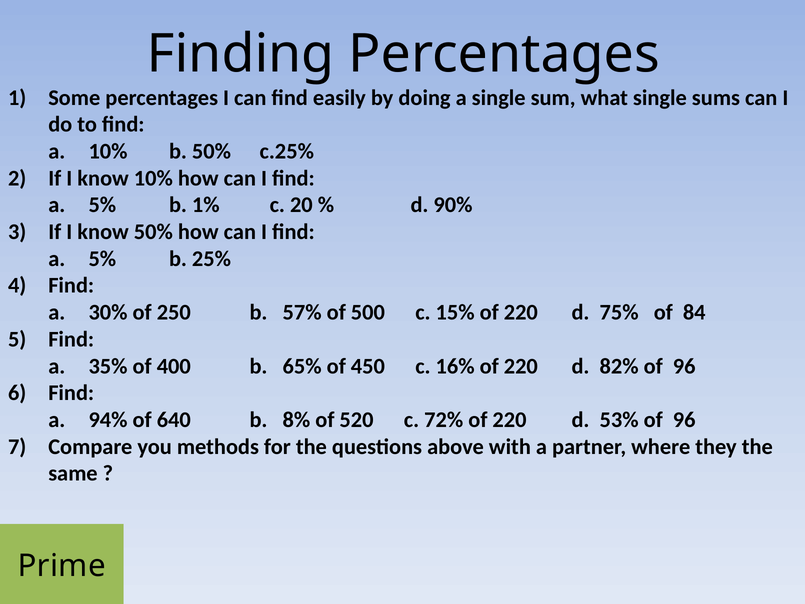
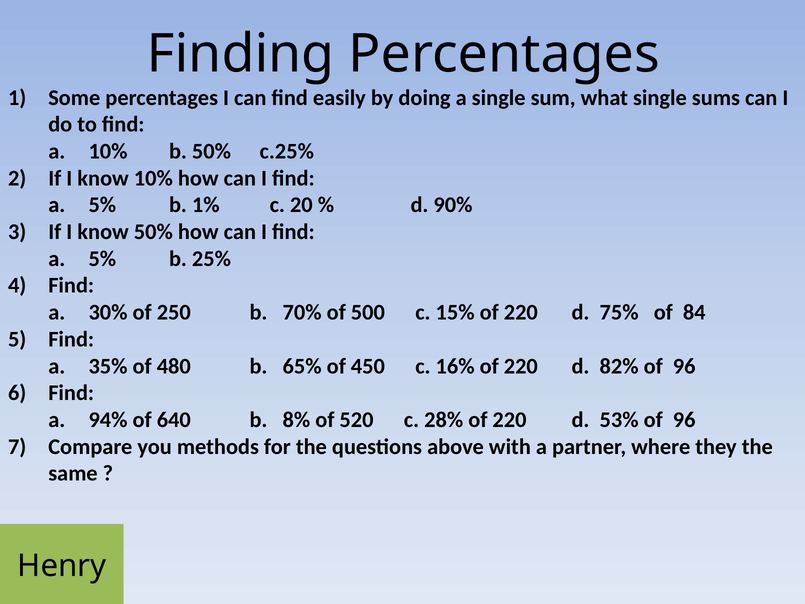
57%: 57% -> 70% (302, 312)
400: 400 -> 480 (174, 366)
72%: 72% -> 28% (444, 420)
Prime: Prime -> Henry (62, 566)
